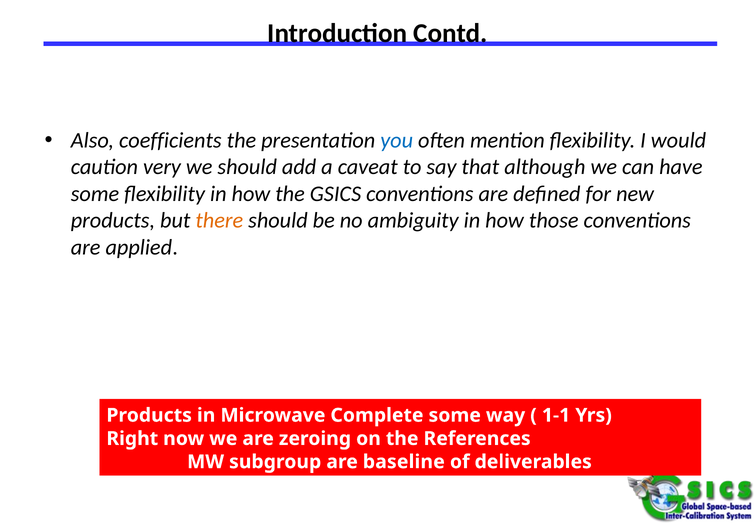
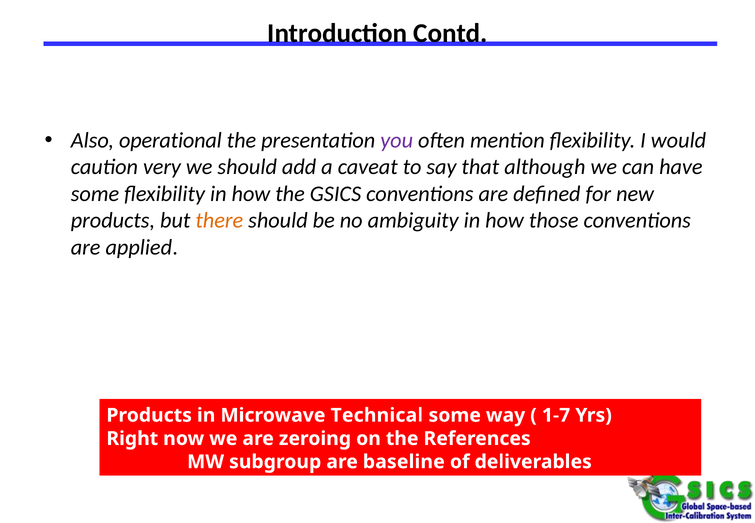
coefficients: coefficients -> operational (170, 140)
you colour: blue -> purple (397, 140)
Complete: Complete -> Technical (377, 415)
1-1: 1-1 -> 1-7 (556, 415)
